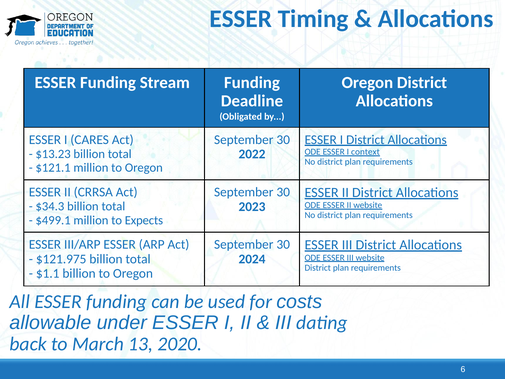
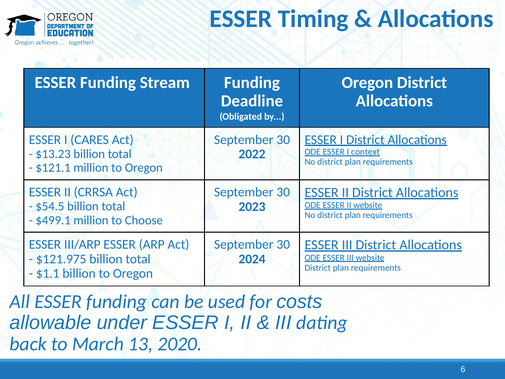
$34.3: $34.3 -> $54.5 (50, 206)
Expects: Expects -> Choose (144, 220)
